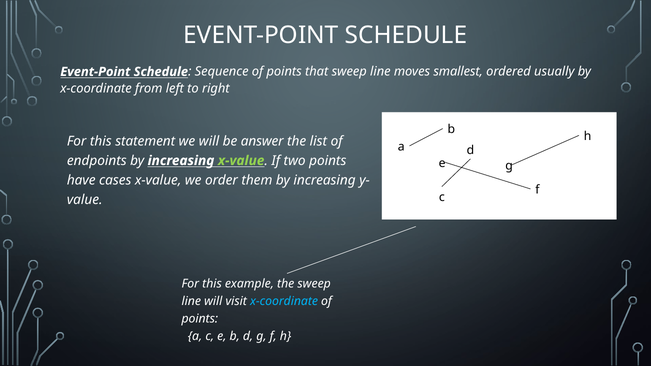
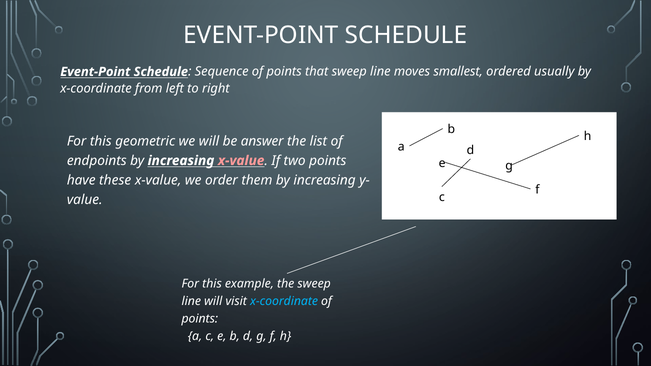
statement: statement -> geometric (145, 141)
x-value colour: light green -> pink (241, 161)
cases: cases -> these (115, 180)
